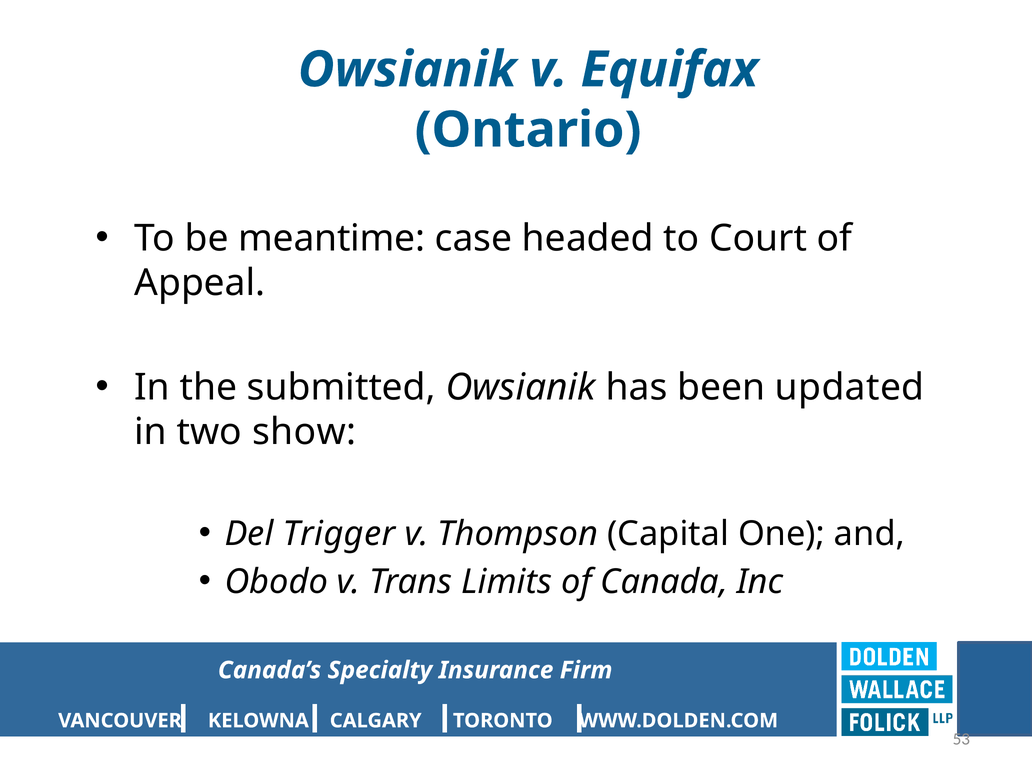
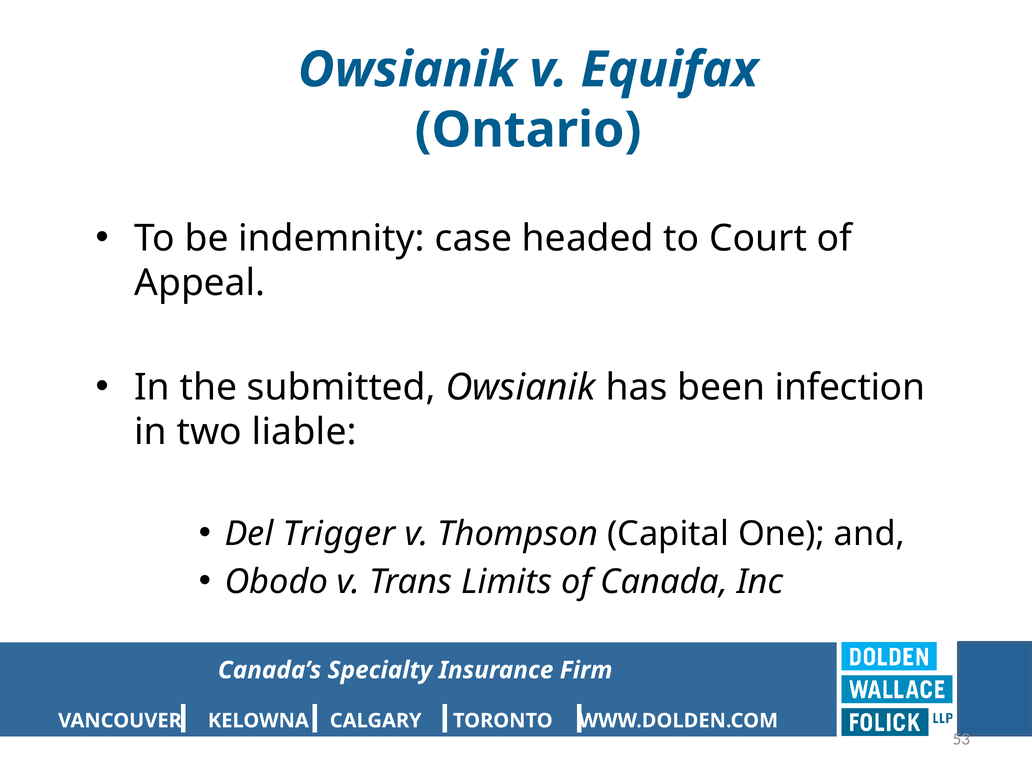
meantime: meantime -> indemnity (332, 238)
updated: updated -> infection (850, 387)
show: show -> liable (304, 432)
